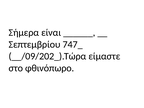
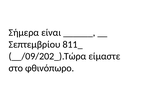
747_: 747_ -> 811_ (73, 44)
